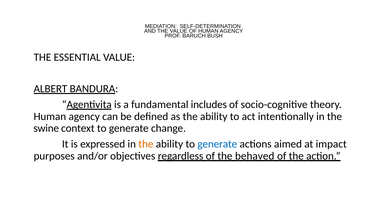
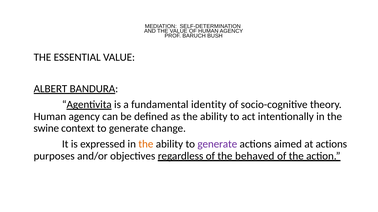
includes: includes -> identity (209, 105)
generate colour: blue -> purple (217, 144)
at impact: impact -> actions (331, 144)
